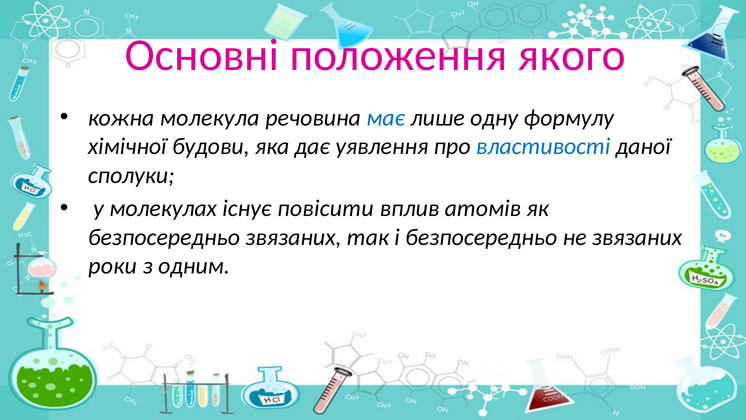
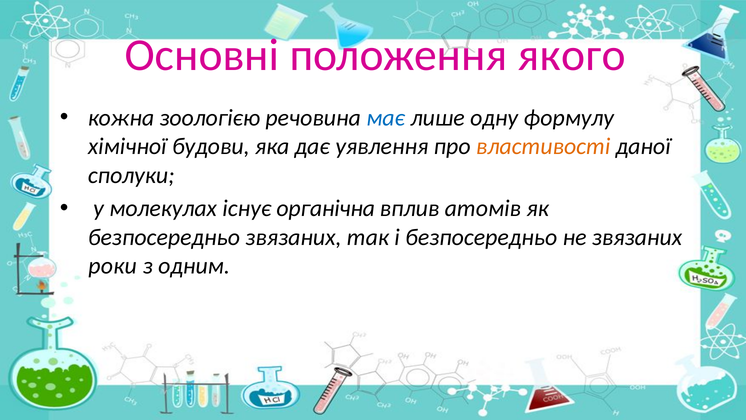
молекула: молекула -> зоологією (210, 118)
властивості colour: blue -> orange (543, 146)
повісити: повісити -> органічна (326, 208)
